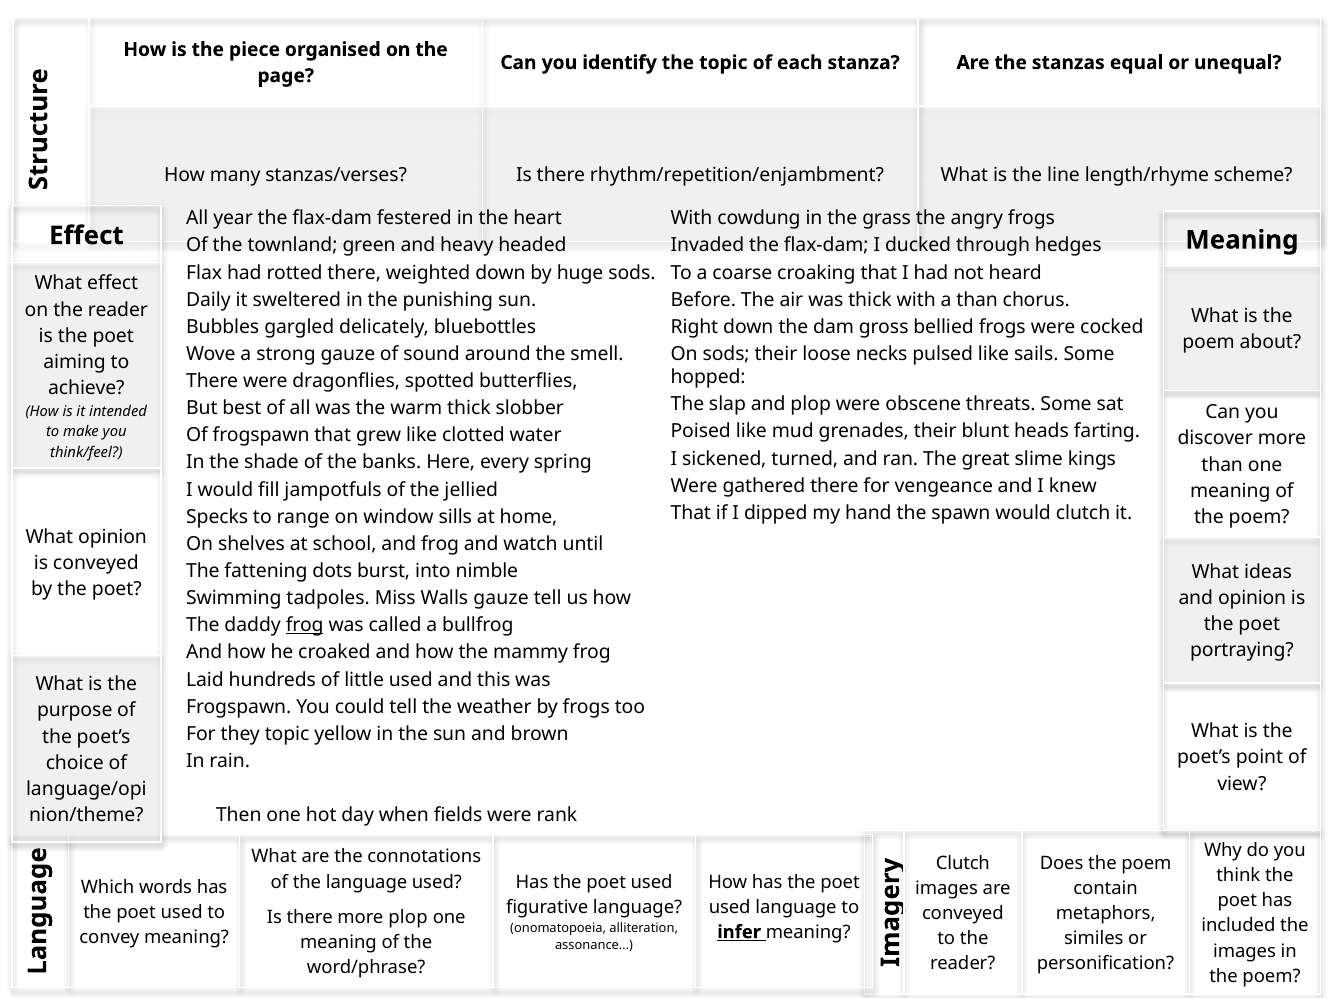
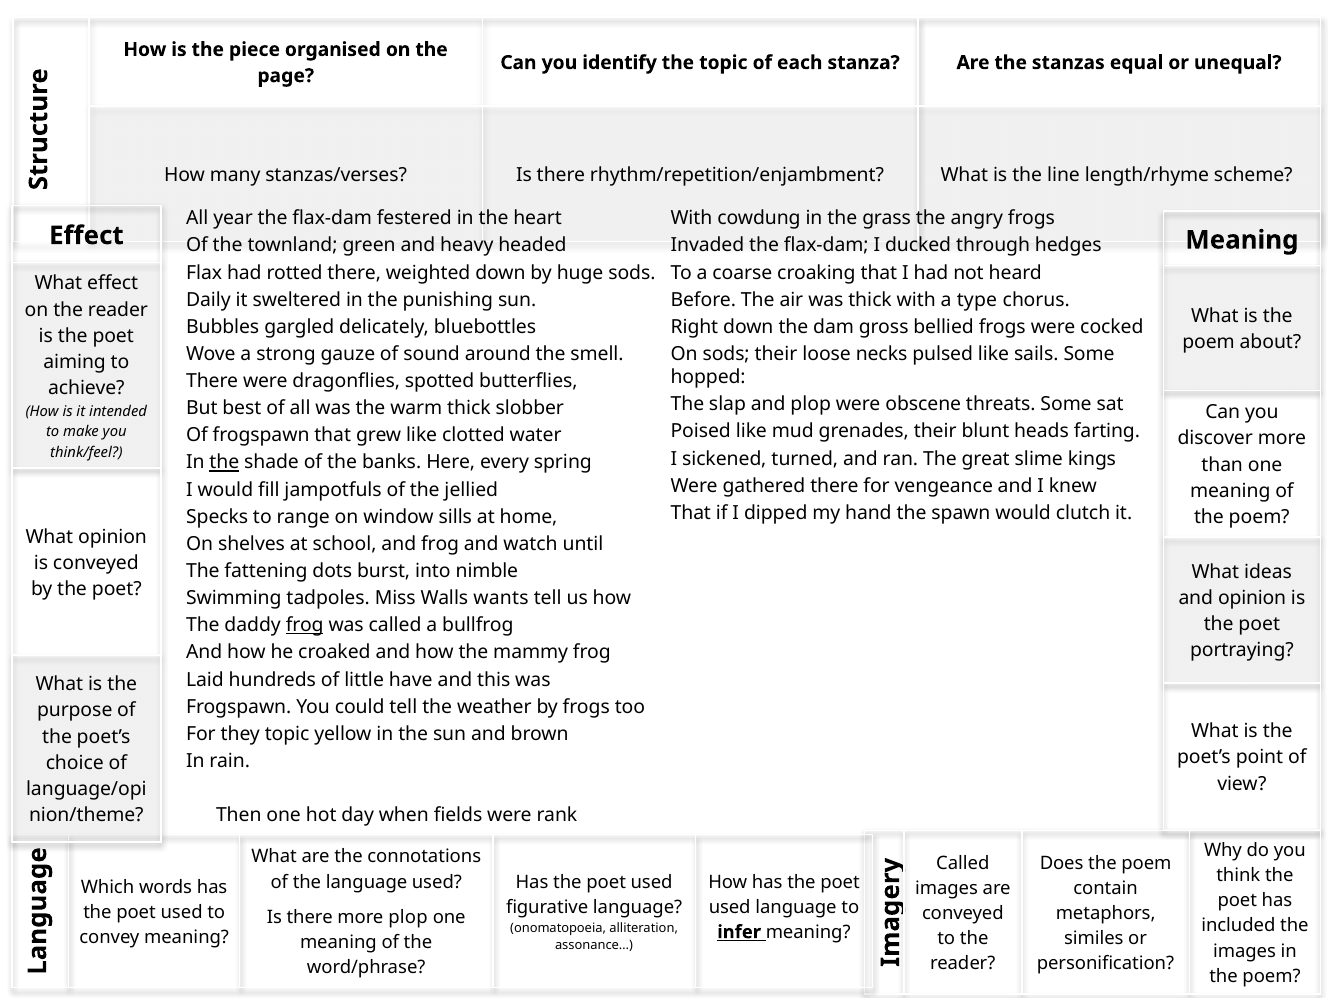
a than: than -> type (977, 300)
the underline: none -> present (224, 463)
Walls gauze: gauze -> wants (501, 598)
little used: used -> have (411, 680)
Clutch: Clutch -> Called (963, 863)
